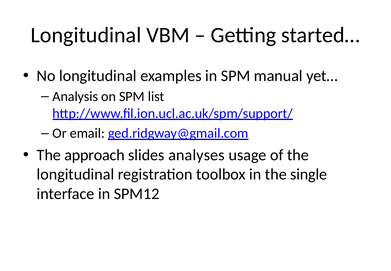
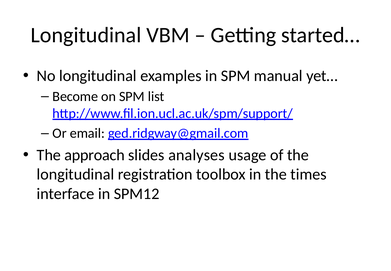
Analysis: Analysis -> Become (75, 96)
single: single -> times (309, 174)
